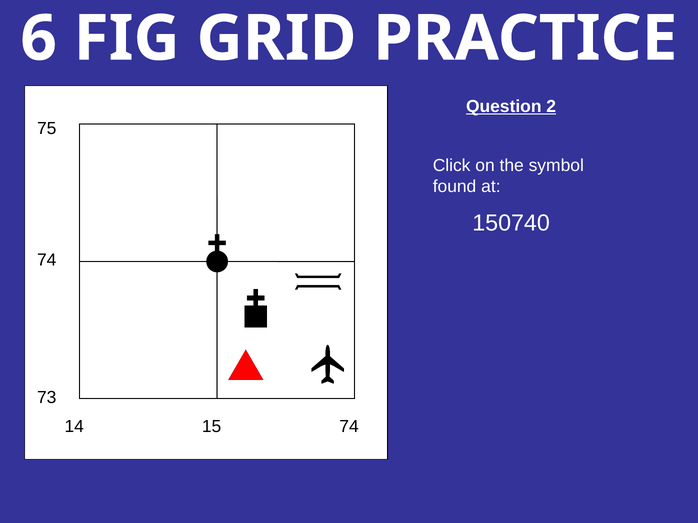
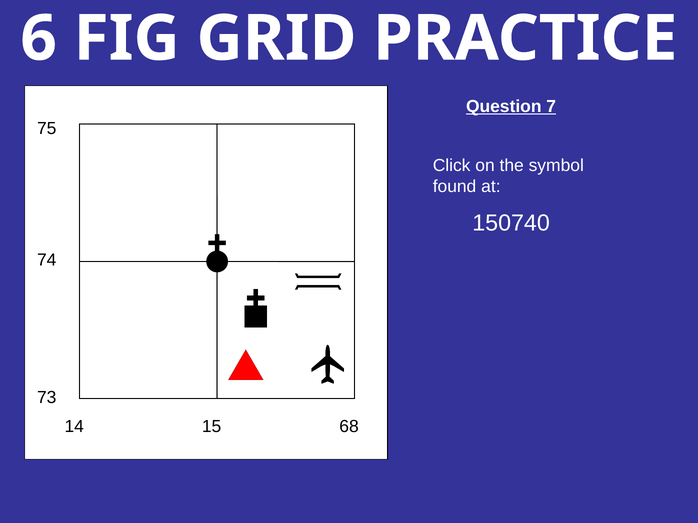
2: 2 -> 7 (551, 106)
15 74: 74 -> 68 (349, 427)
